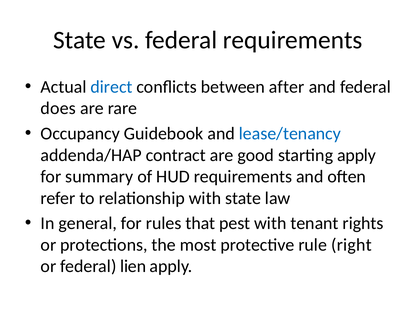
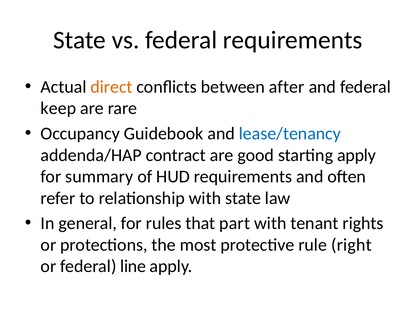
direct colour: blue -> orange (112, 87)
does: does -> keep (58, 108)
pest: pest -> part (235, 223)
lien: lien -> line (133, 266)
